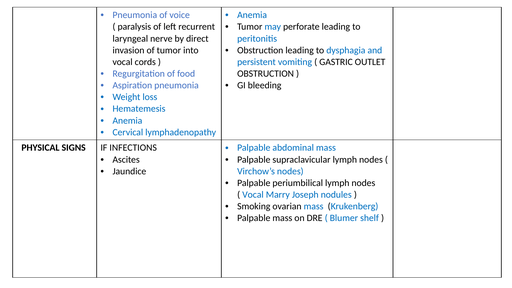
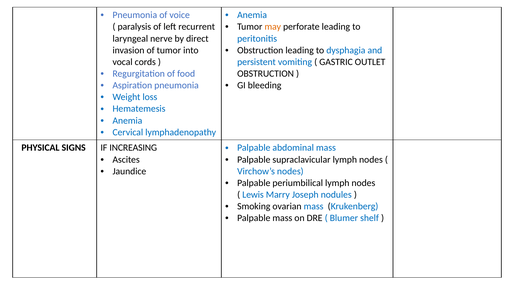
may colour: blue -> orange (273, 27)
INFECTIONS: INFECTIONS -> INCREASING (133, 148)
Vocal: Vocal -> Lewis (253, 195)
